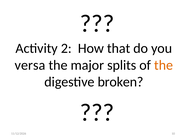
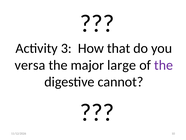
2: 2 -> 3 (66, 48)
splits: splits -> large (122, 65)
the colour: orange -> purple (164, 65)
broken: broken -> cannot (120, 82)
